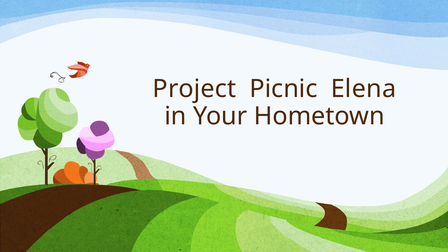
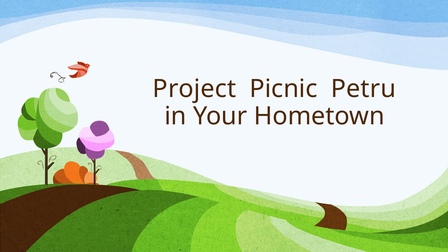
Elena: Elena -> Petru (363, 89)
